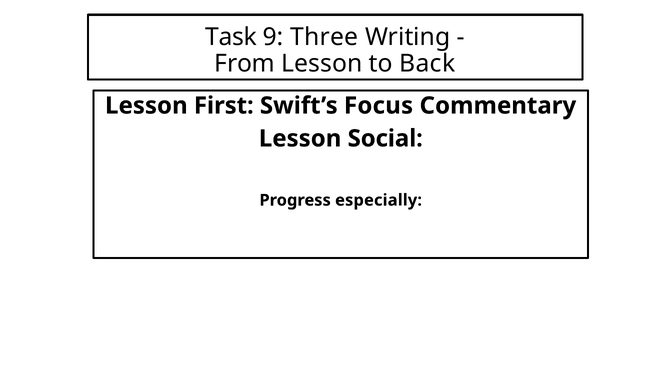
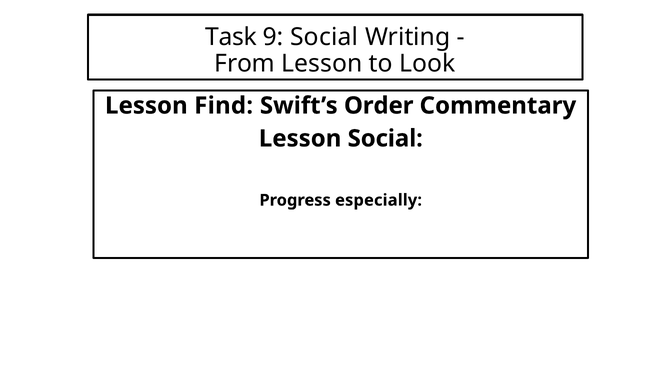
9 Three: Three -> Social (324, 37)
Back: Back -> Look (427, 64)
First: First -> Find (224, 106)
Focus: Focus -> Order (379, 106)
